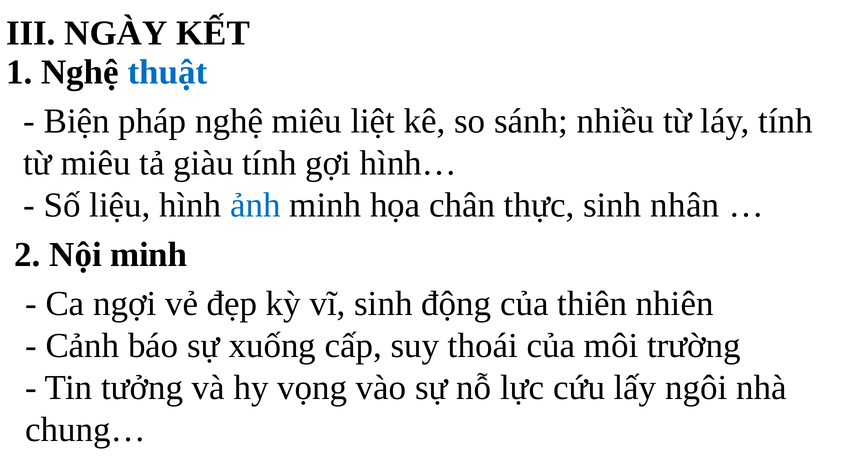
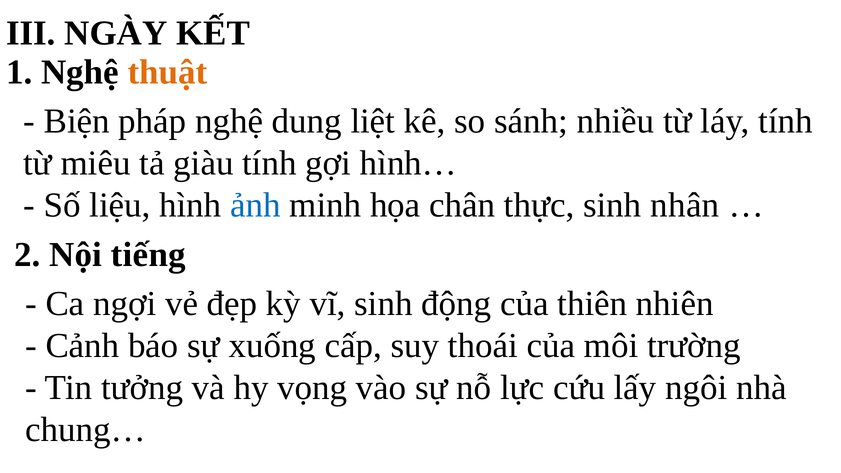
thuật colour: blue -> orange (167, 72)
nghệ miêu: miêu -> dung (307, 121)
Nội minh: minh -> tiếng (148, 255)
